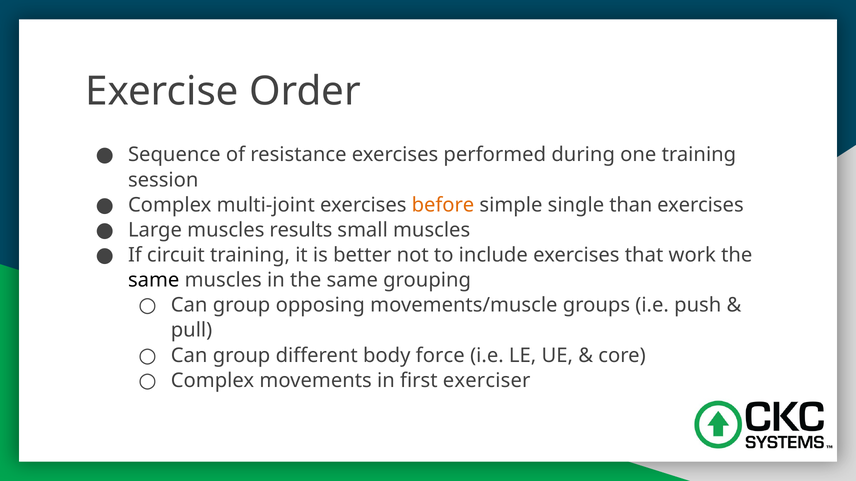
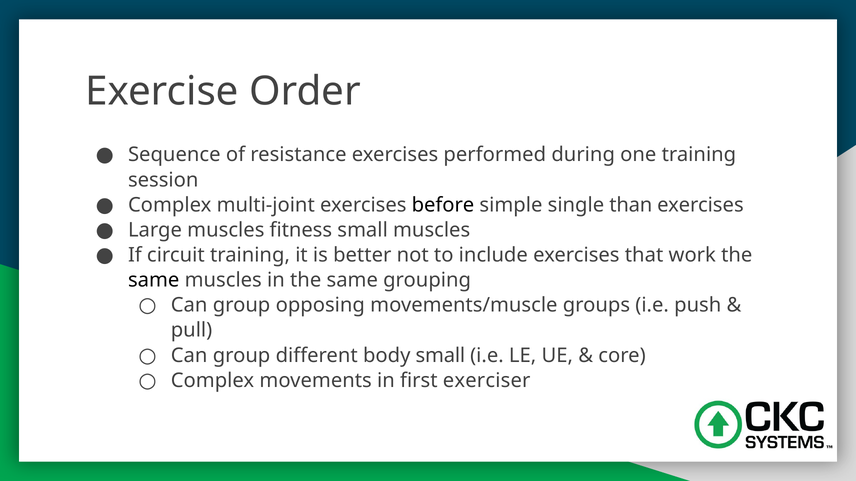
before colour: orange -> black (443, 205)
results: results -> fitness (301, 230)
body force: force -> small (440, 356)
